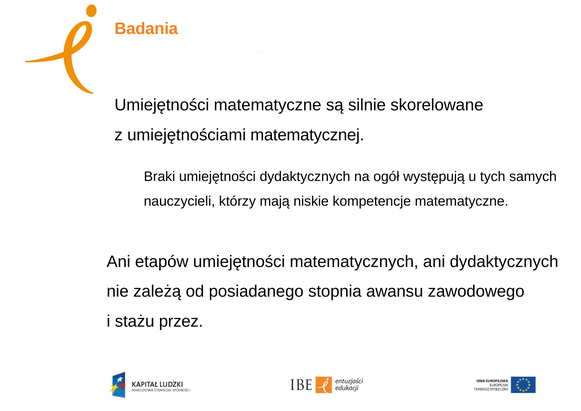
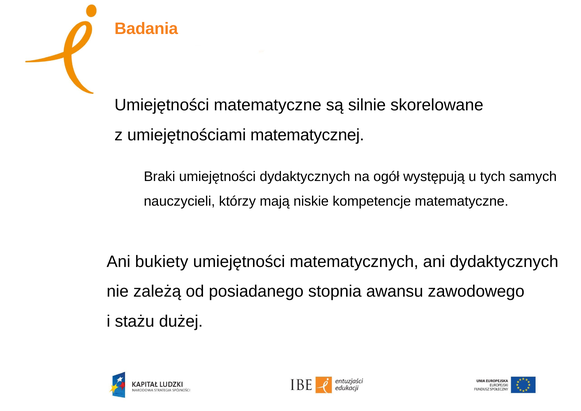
etapów: etapów -> bukiety (162, 262)
przez: przez -> dużej (181, 321)
